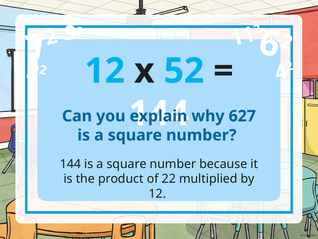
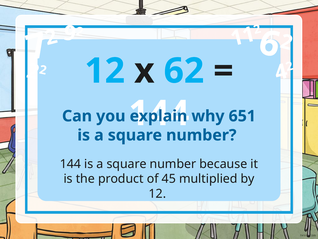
52: 52 -> 62 (184, 71)
627: 627 -> 651 (242, 116)
of 22: 22 -> 45 (169, 179)
